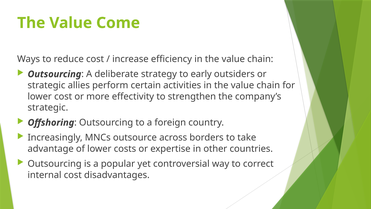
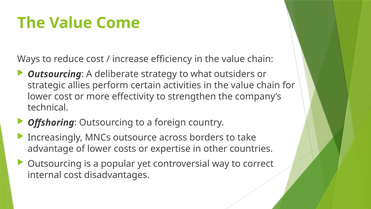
early: early -> what (201, 74)
strategic: strategic -> technical (48, 107)
